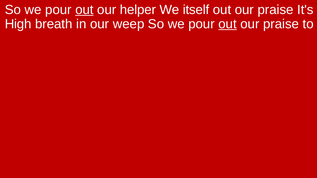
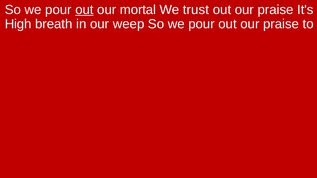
helper: helper -> mortal (138, 10)
itself: itself -> trust (196, 10)
out underline: present -> none (228, 24)
